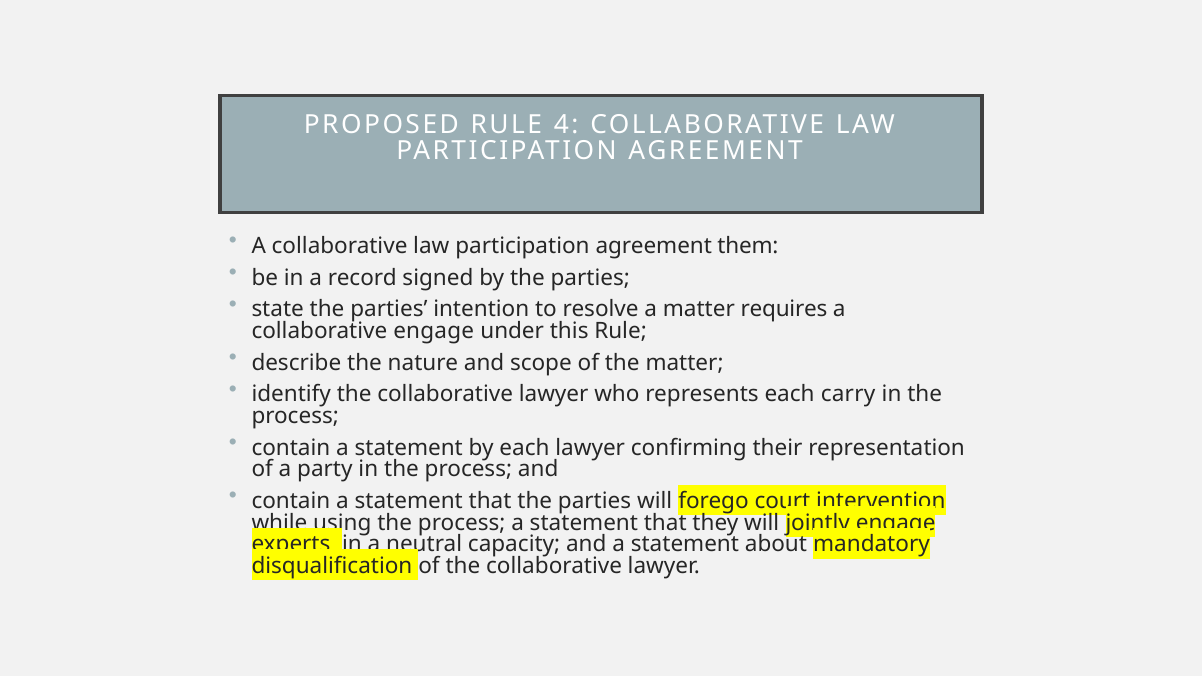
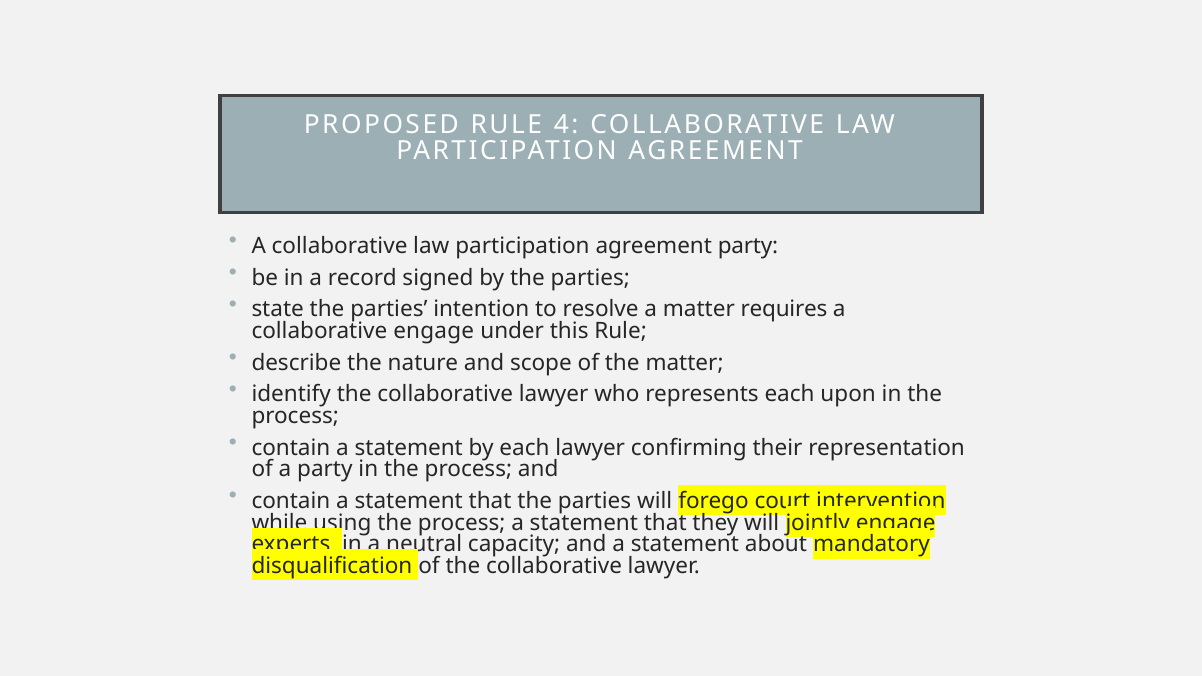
agreement them: them -> party (748, 246)
carry: carry -> upon (848, 395)
